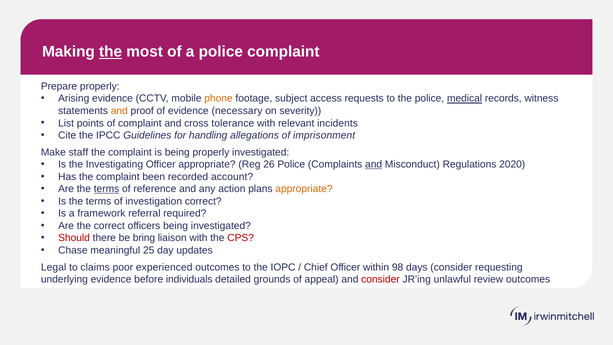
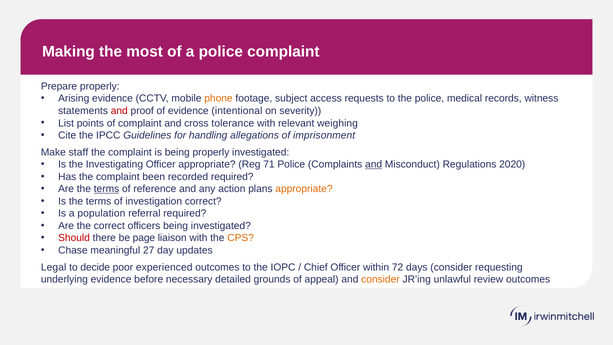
the underline: present -> none (111, 52)
medical underline: present -> none (465, 99)
and colour: orange -> red (119, 111)
necessary: necessary -> intentional (237, 111)
incidents: incidents -> weighing (338, 123)
26: 26 -> 71 (269, 164)
recorded account: account -> required (232, 177)
framework: framework -> population (101, 213)
bring: bring -> page (144, 238)
CPS colour: red -> orange (241, 238)
25: 25 -> 27 (149, 250)
claims: claims -> decide (95, 267)
98: 98 -> 72 (398, 267)
individuals: individuals -> necessary (189, 279)
consider colour: red -> orange (380, 279)
